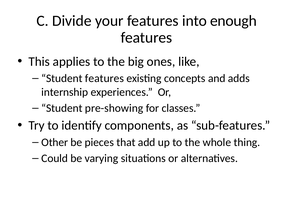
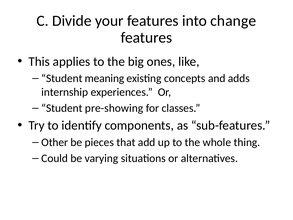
enough: enough -> change (233, 21)
Student features: features -> meaning (105, 78)
